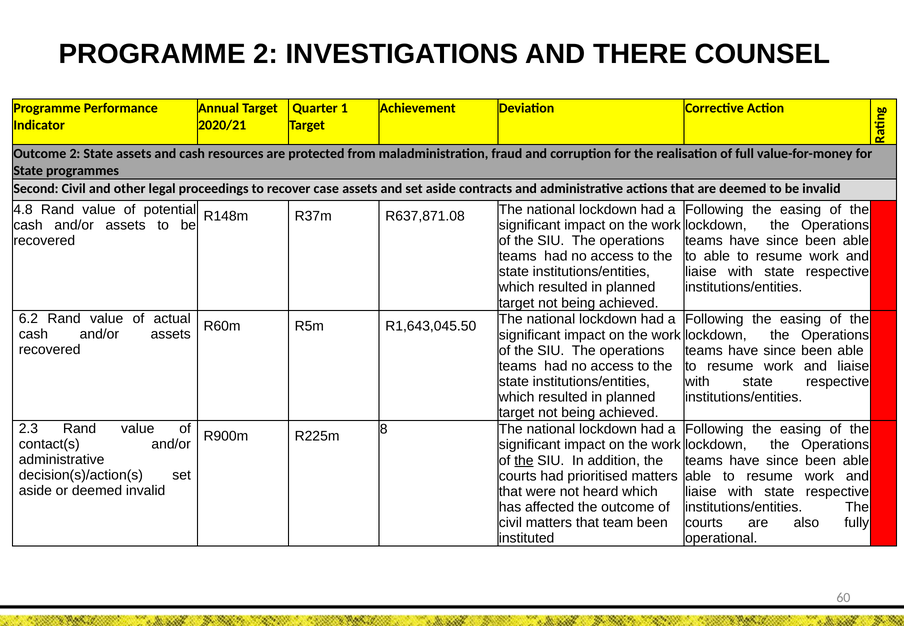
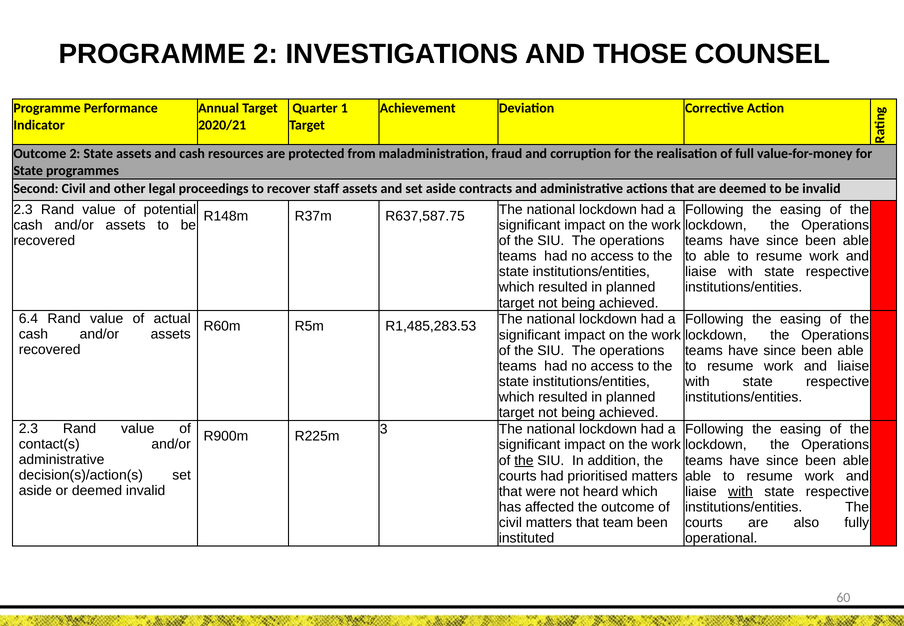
THERE: THERE -> THOSE (640, 54)
case: case -> staff (326, 189)
4.8: 4.8 -> 2.3 (23, 209)
R637,871.08: R637,871.08 -> R637,587.75 (425, 216)
6.2: 6.2 -> 6.4 (28, 318)
R1,643,045.50: R1,643,045.50 -> R1,485,283.53 (431, 326)
8: 8 -> 3 (384, 429)
with underline: none -> present (740, 491)
